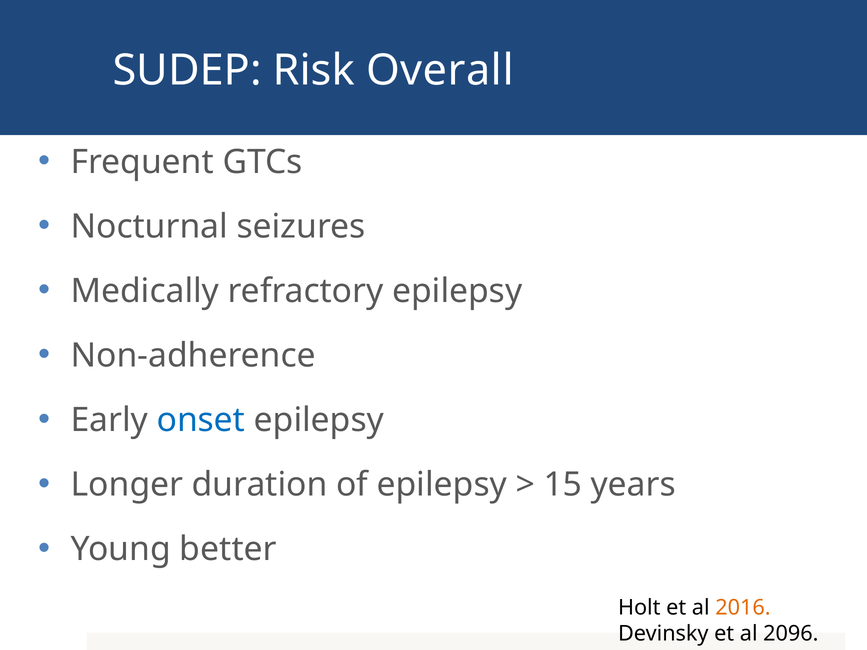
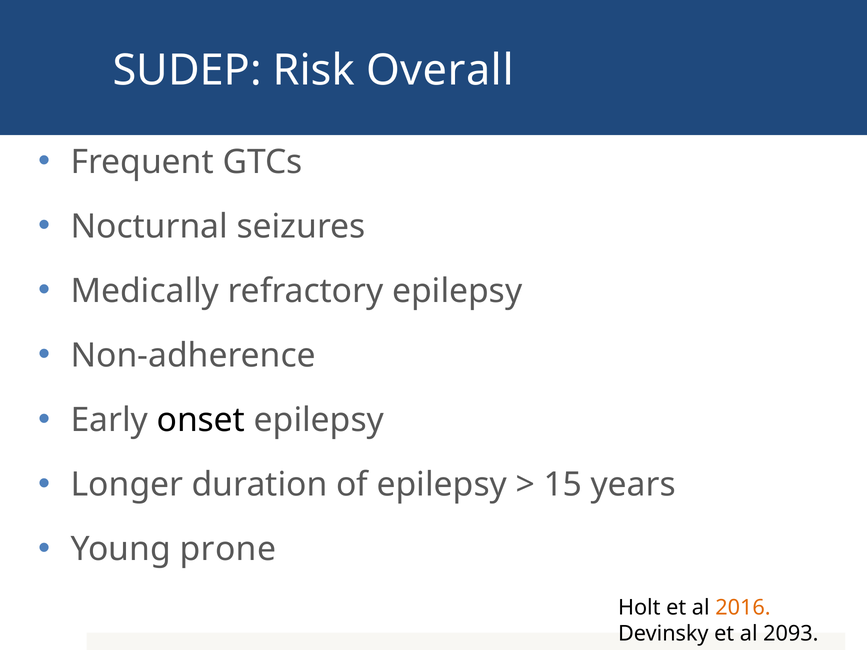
onset colour: blue -> black (201, 420)
better: better -> prone (228, 550)
2096: 2096 -> 2093 (791, 634)
